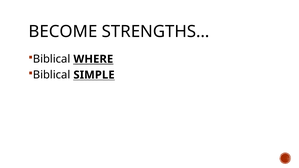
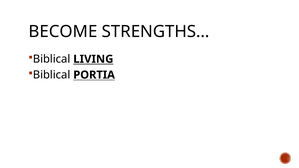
WHERE: WHERE -> LIVING (93, 59)
SIMPLE: SIMPLE -> PORTIA (94, 75)
